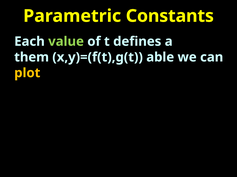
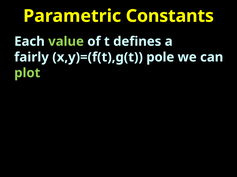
them: them -> fairly (32, 57)
able: able -> pole (160, 57)
plot colour: yellow -> light green (27, 73)
